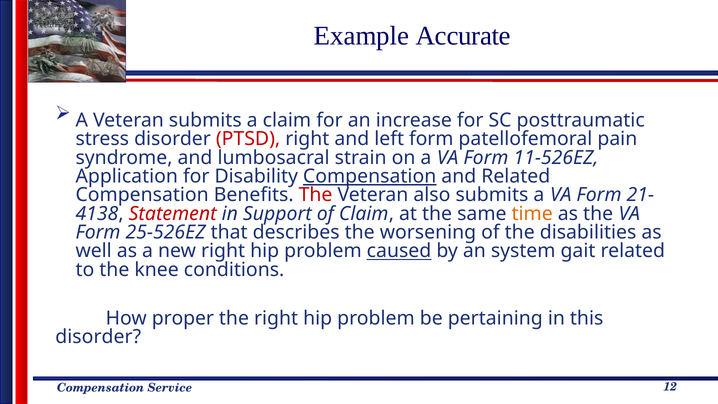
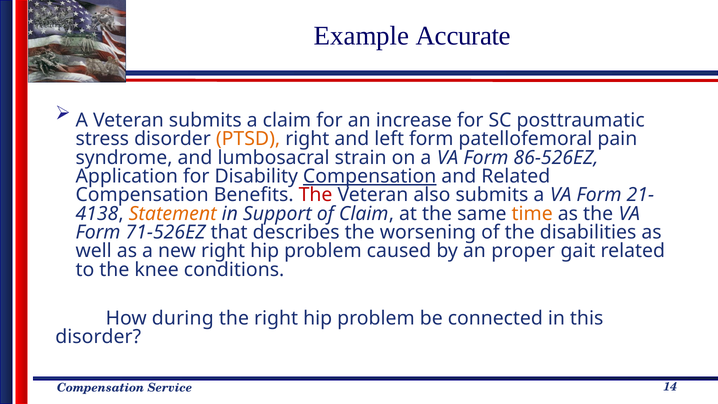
PTSD colour: red -> orange (248, 139)
11-526EZ: 11-526EZ -> 86-526EZ (556, 158)
Statement colour: red -> orange (173, 214)
25-526EZ: 25-526EZ -> 71-526EZ (165, 232)
caused underline: present -> none (399, 251)
system: system -> proper (523, 251)
proper: proper -> during (183, 318)
pertaining: pertaining -> connected (495, 318)
12: 12 -> 14 (670, 387)
